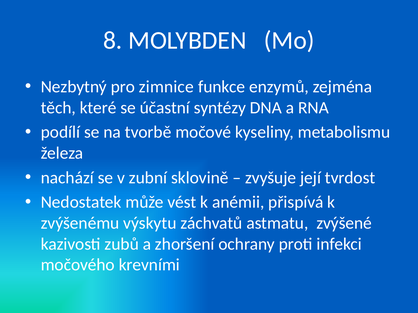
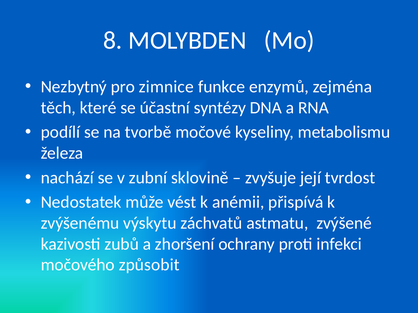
krevními: krevními -> způsobit (149, 265)
